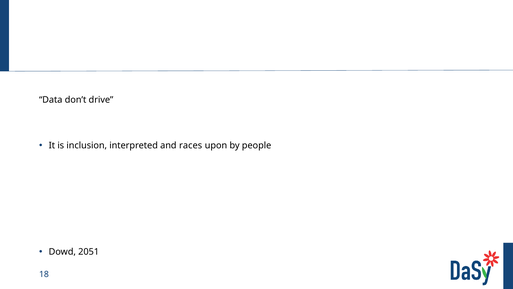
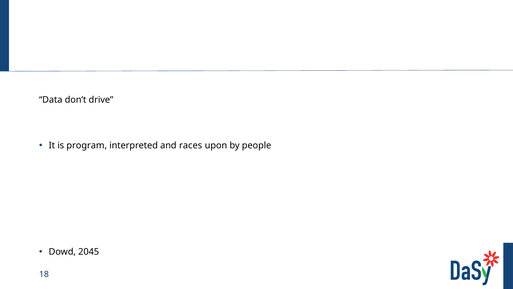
inclusion: inclusion -> program (87, 145)
2051: 2051 -> 2045 (89, 251)
